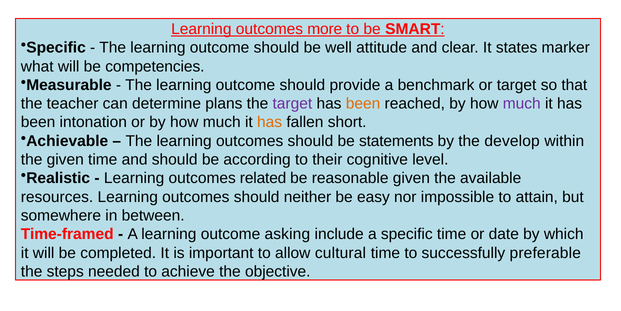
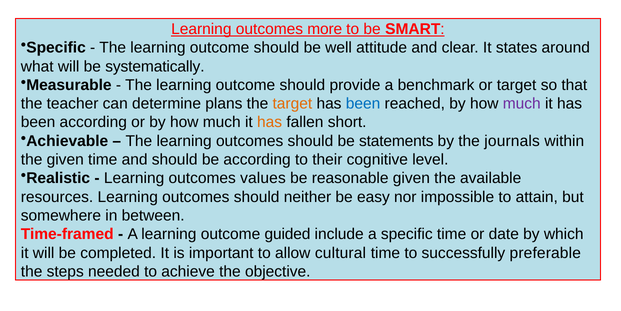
marker: marker -> around (566, 48)
competencies: competencies -> systematically (155, 66)
target colour: purple -> orange (292, 104)
been colour: orange -> blue (363, 104)
been intonation: intonation -> according (93, 122)
develop: develop -> journals (512, 141)
related: related -> values (263, 178)
asking: asking -> guided (287, 234)
